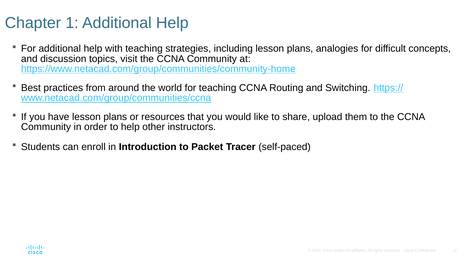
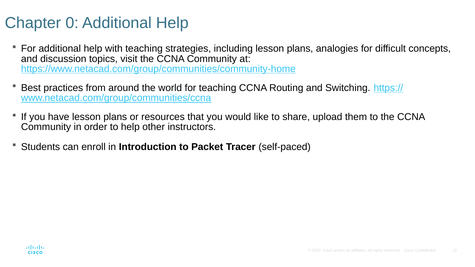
1: 1 -> 0 (72, 23)
